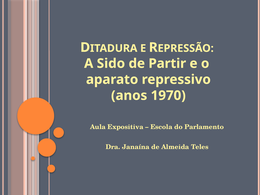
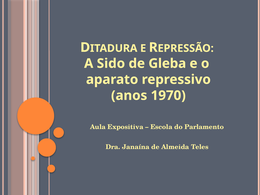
Partir: Partir -> Gleba (167, 63)
